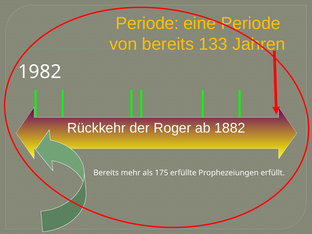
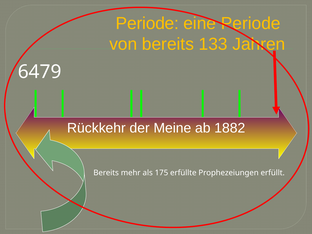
1982: 1982 -> 6479 (40, 72)
Roger: Roger -> Meine (172, 128)
